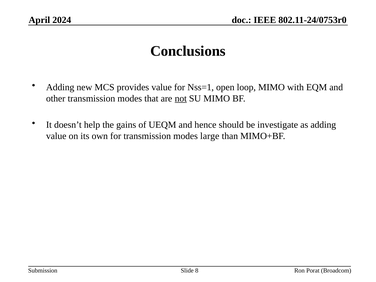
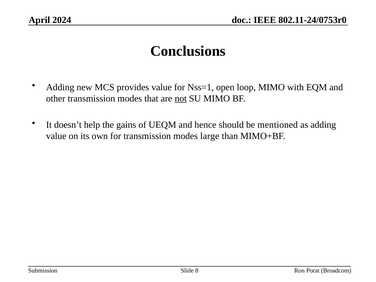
investigate: investigate -> mentioned (278, 125)
